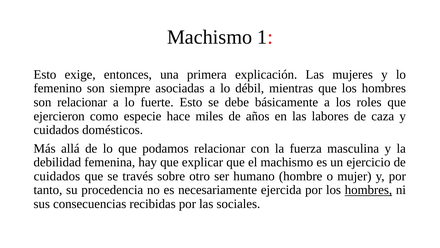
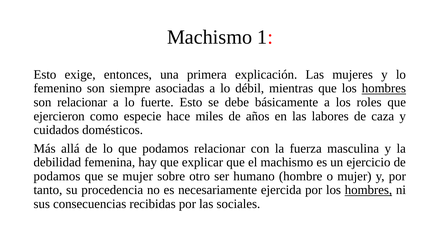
hombres underline: none -> present (384, 88)
cuidados: cuidados -> podamos (57, 176)
se través: través -> mujer (138, 176)
